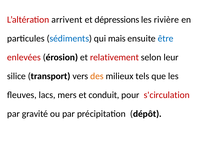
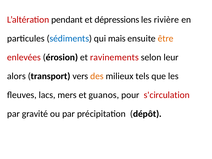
arrivent: arrivent -> pendant (67, 20)
être colour: blue -> orange (166, 38)
relativement: relativement -> ravinements (114, 57)
silice: silice -> alors (16, 76)
conduit: conduit -> guanos (104, 95)
